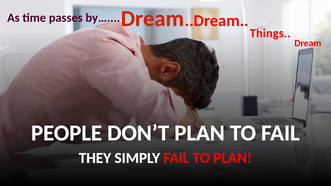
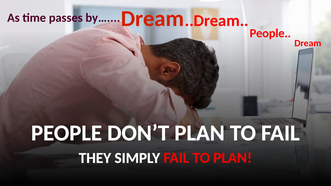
Things: Things -> People (270, 33)
